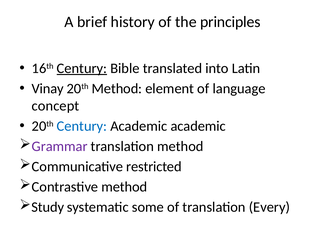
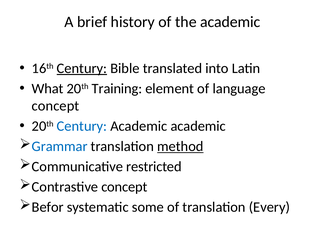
the principles: principles -> academic (230, 22)
Vinay: Vinay -> What (48, 88)
20th Method: Method -> Training (117, 88)
Grammar colour: purple -> blue (60, 146)
method underline: none -> present (180, 146)
Contrastive method: method -> concept (124, 187)
Study: Study -> Befor (48, 207)
